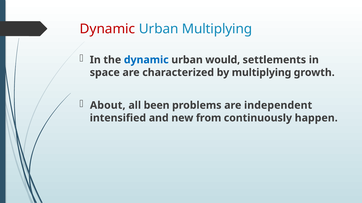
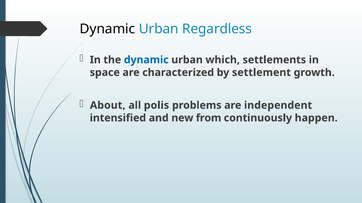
Dynamic colour: red -> black (107, 29)
Urban Multiplying: Multiplying -> Regardless (217, 29)
would: would -> which (223, 60)
by multiplying: multiplying -> settlement (261, 73)
been: been -> polis (156, 106)
